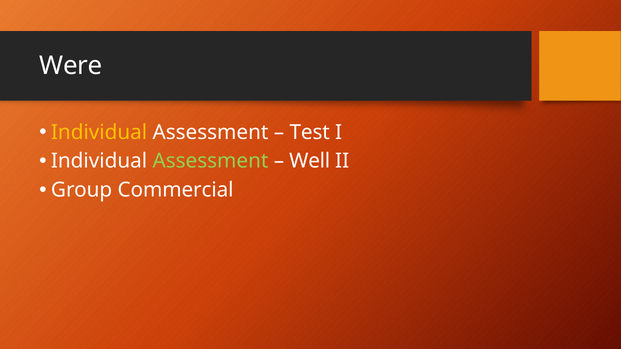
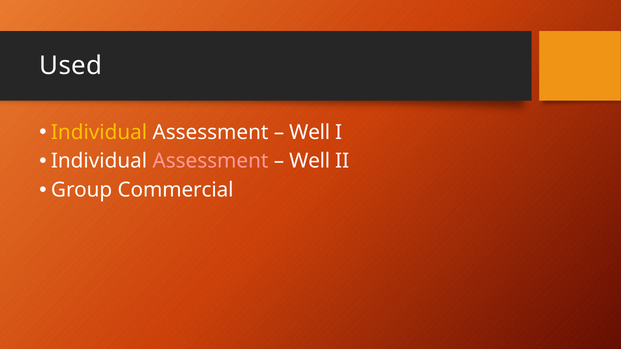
Were: Were -> Used (71, 66)
Test: Test -> Well (310, 132)
Assessment colour: light green -> pink (210, 161)
